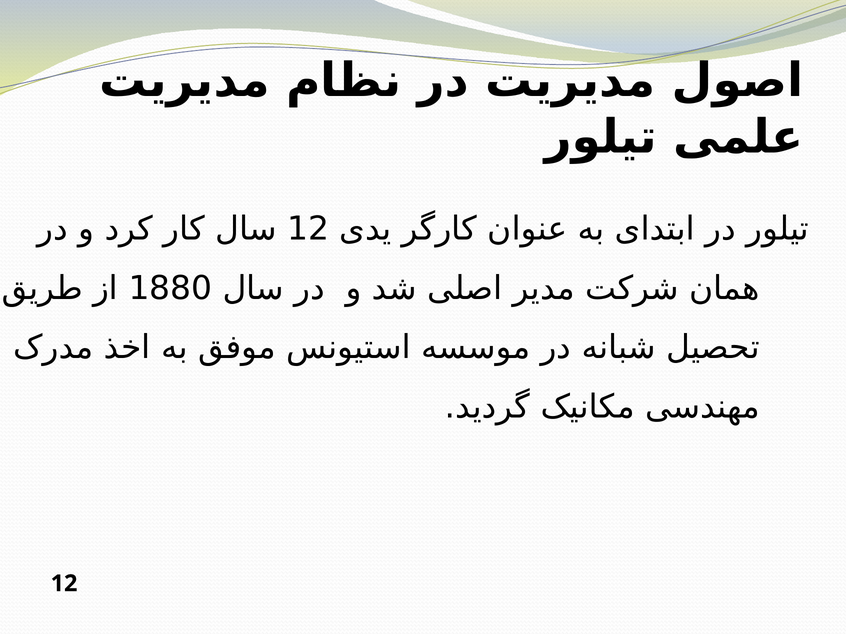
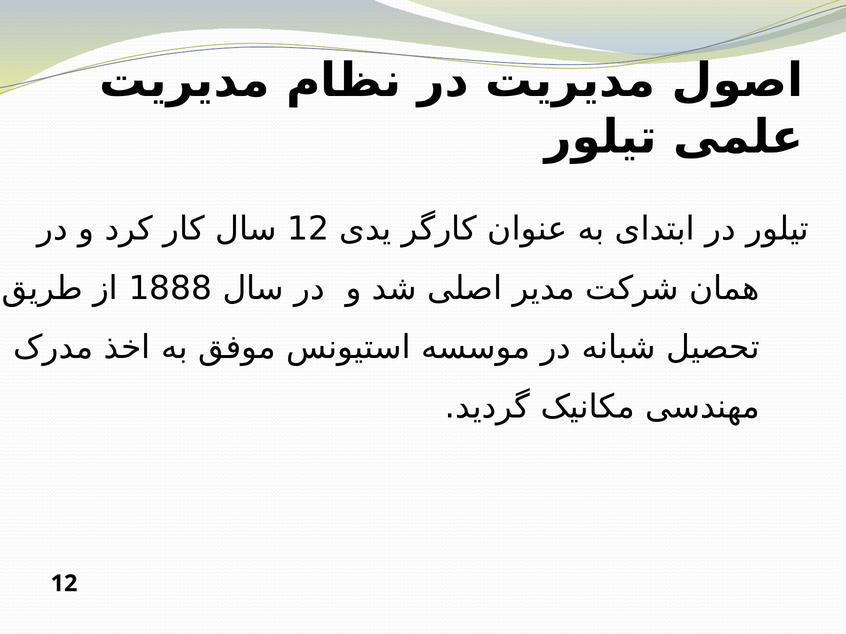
1880: 1880 -> 1888 (170, 289)
